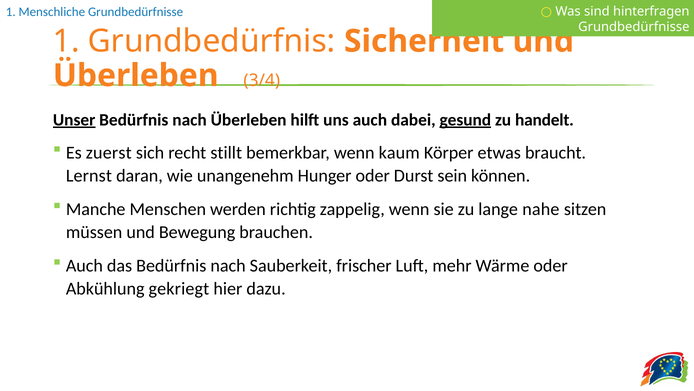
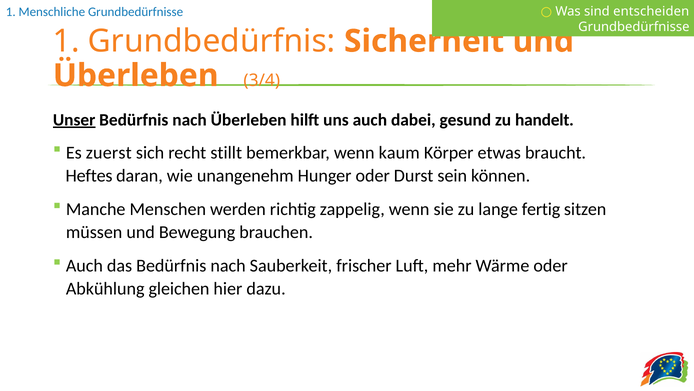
hinterfragen: hinterfragen -> entscheiden (651, 11)
gesund underline: present -> none (465, 120)
Lernst: Lernst -> Heftes (89, 176)
nahe: nahe -> fertig (541, 209)
gekriegt: gekriegt -> gleichen (179, 289)
